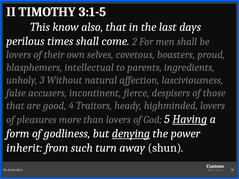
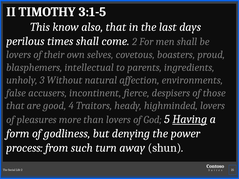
lasciviousness: lasciviousness -> environments (192, 80)
denying underline: present -> none (131, 134)
inherit: inherit -> process (24, 148)
